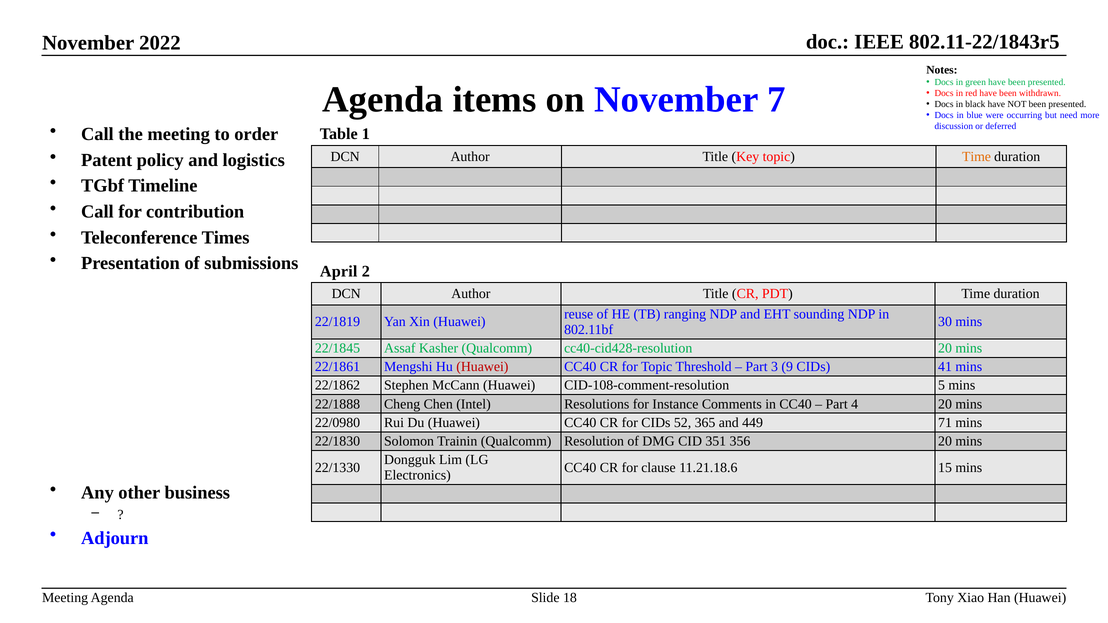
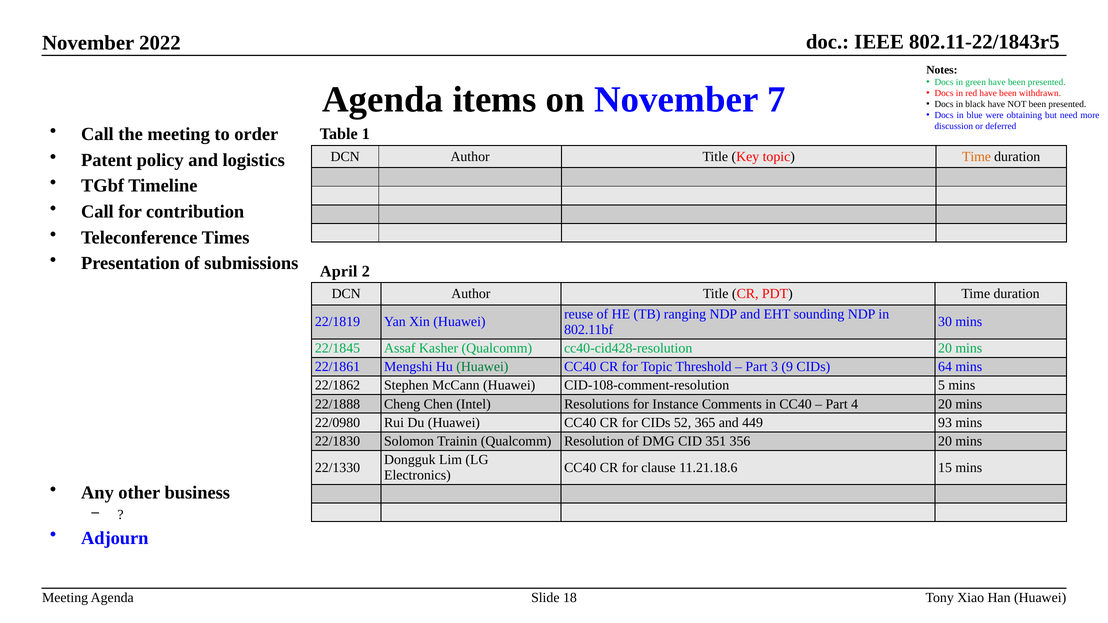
occurring: occurring -> obtaining (1024, 115)
Huawei colour: red -> green (482, 367)
41: 41 -> 64 (945, 367)
71: 71 -> 93 (945, 423)
